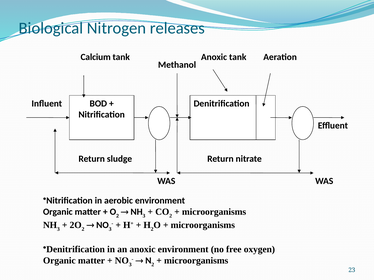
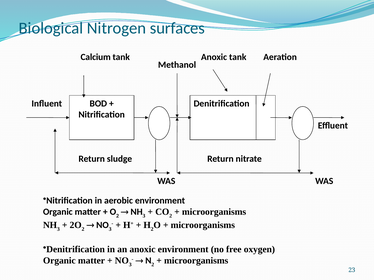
releases: releases -> surfaces (177, 28)
